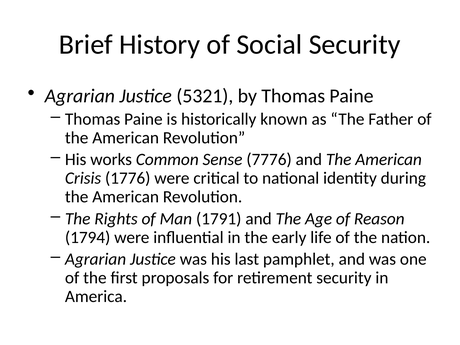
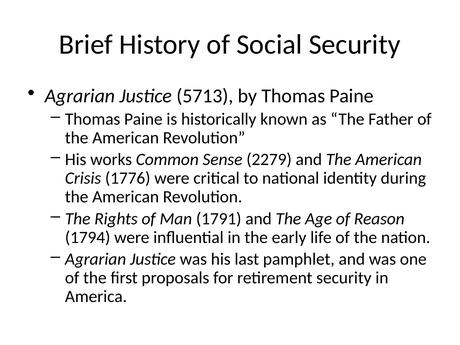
5321: 5321 -> 5713 (205, 96)
7776: 7776 -> 2279 (269, 160)
